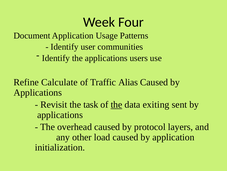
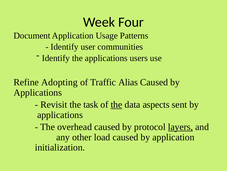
Calculate: Calculate -> Adopting (59, 82)
exiting: exiting -> aspects (156, 104)
layers underline: none -> present (180, 126)
